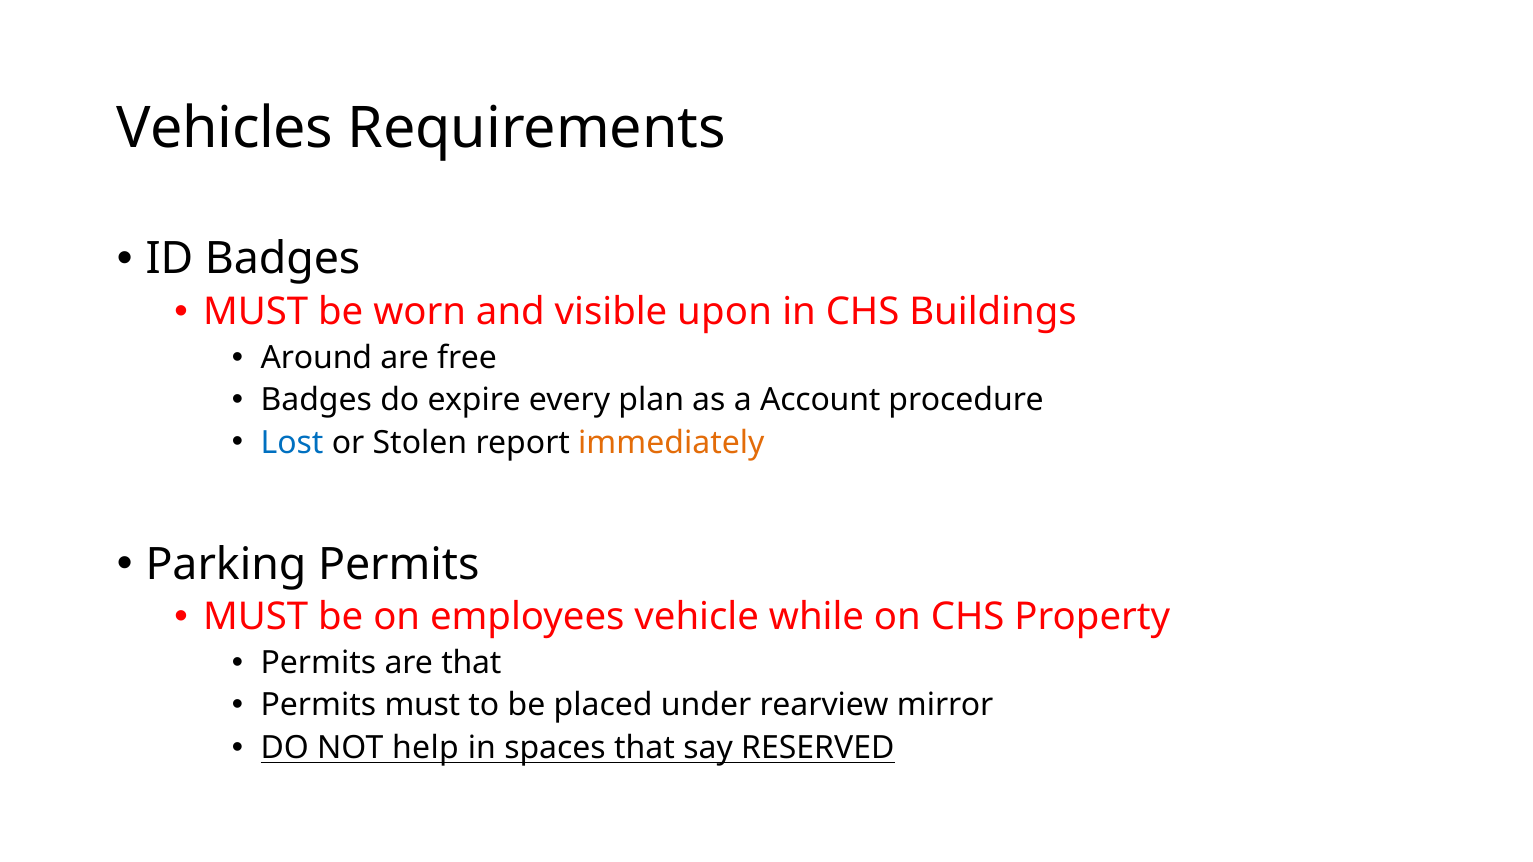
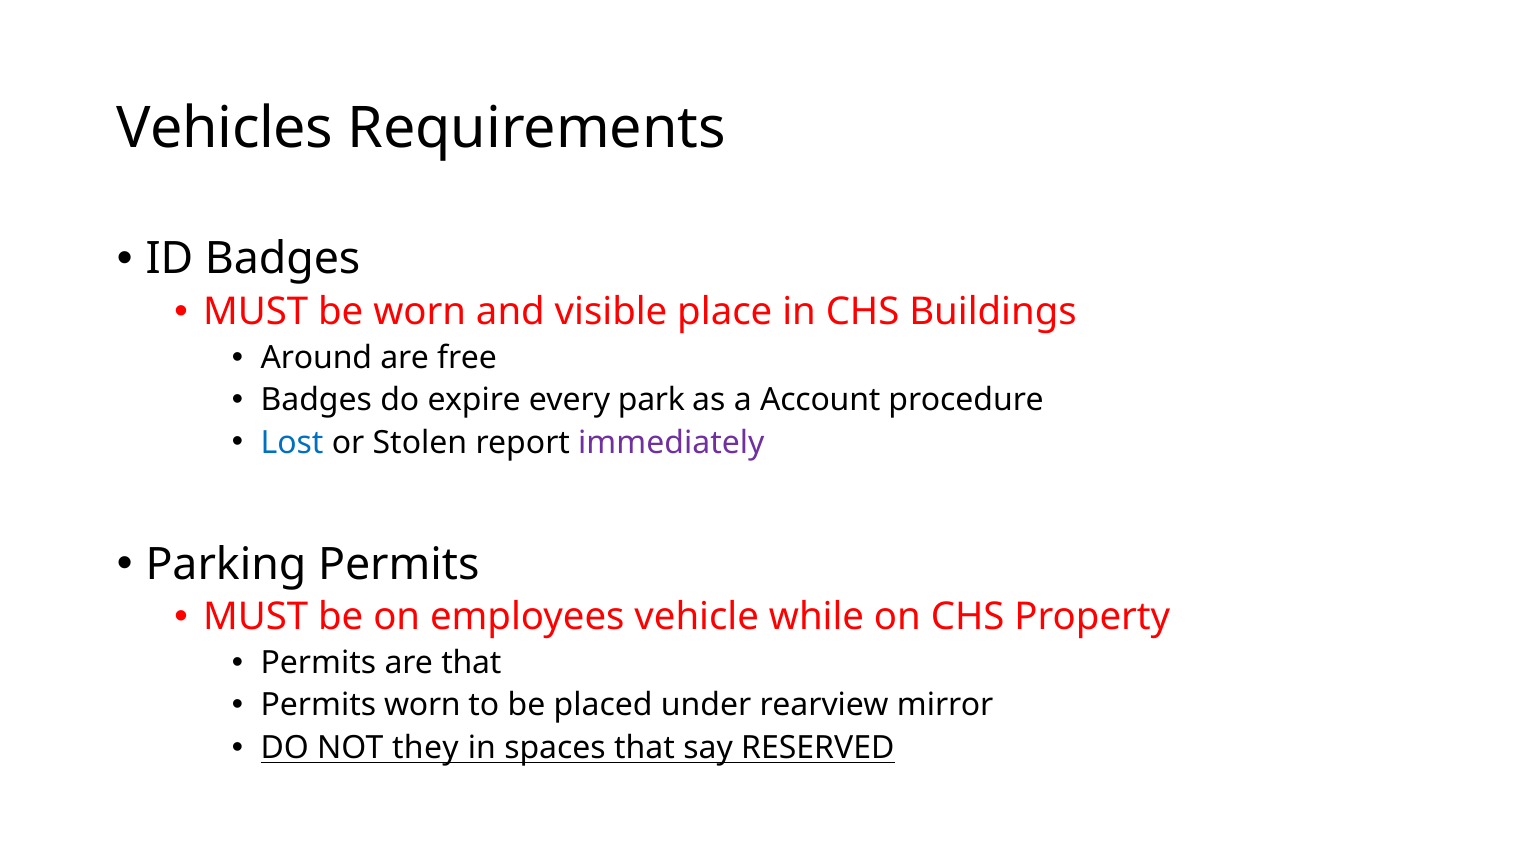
upon: upon -> place (725, 312)
plan: plan -> park (651, 400)
immediately colour: orange -> purple (671, 443)
Permits must: must -> worn (422, 706)
help: help -> they (425, 748)
